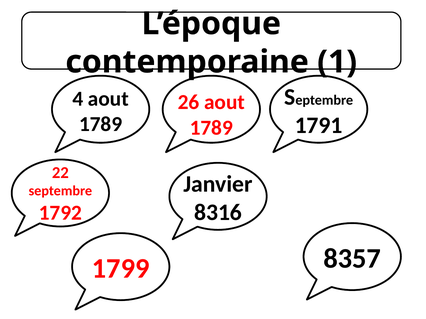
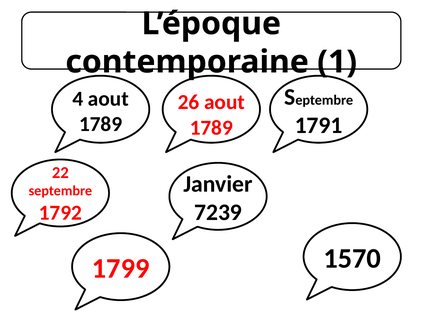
8316: 8316 -> 7239 (218, 213)
8357: 8357 -> 1570 (352, 259)
